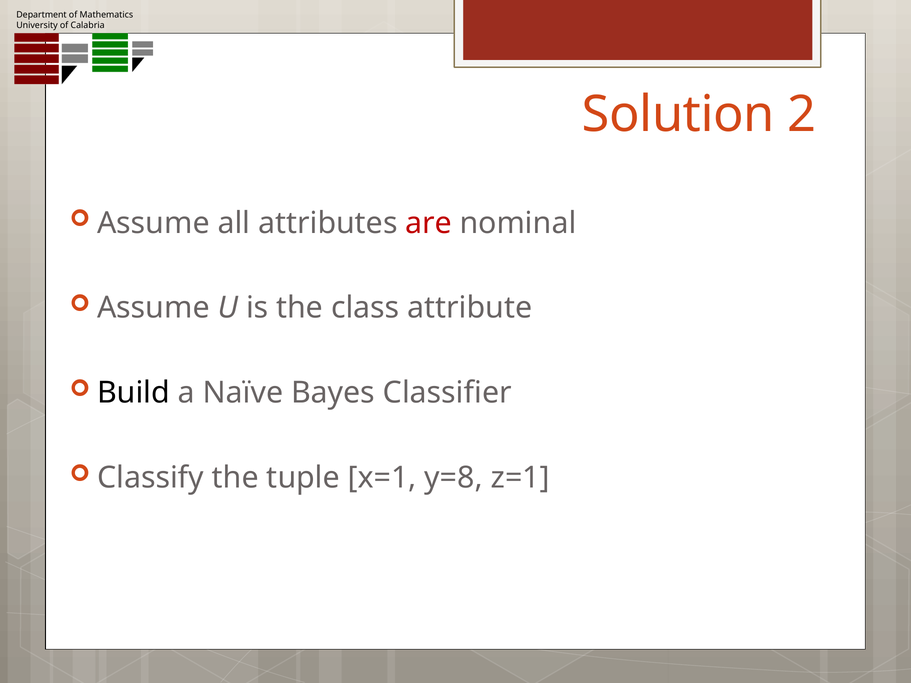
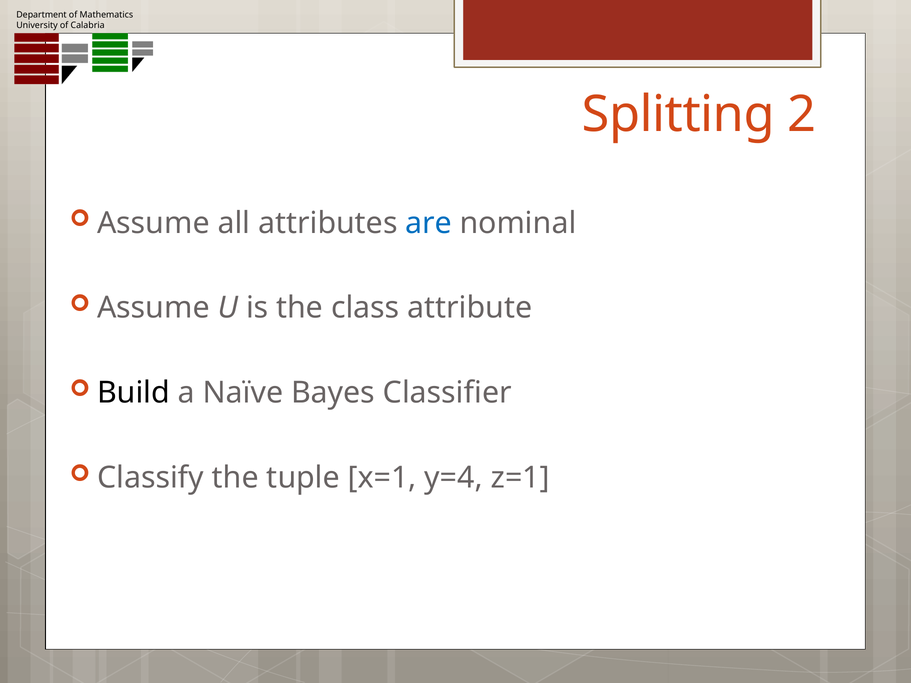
Solution: Solution -> Splitting (678, 115)
are colour: red -> blue (429, 223)
y=8: y=8 -> y=4 (454, 478)
